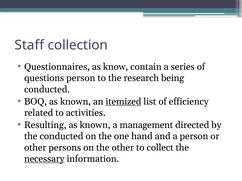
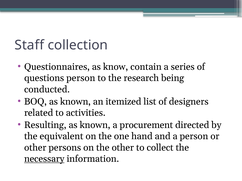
itemized underline: present -> none (123, 102)
efficiency: efficiency -> designers (189, 102)
management: management -> procurement (146, 125)
the conducted: conducted -> equivalent (61, 137)
